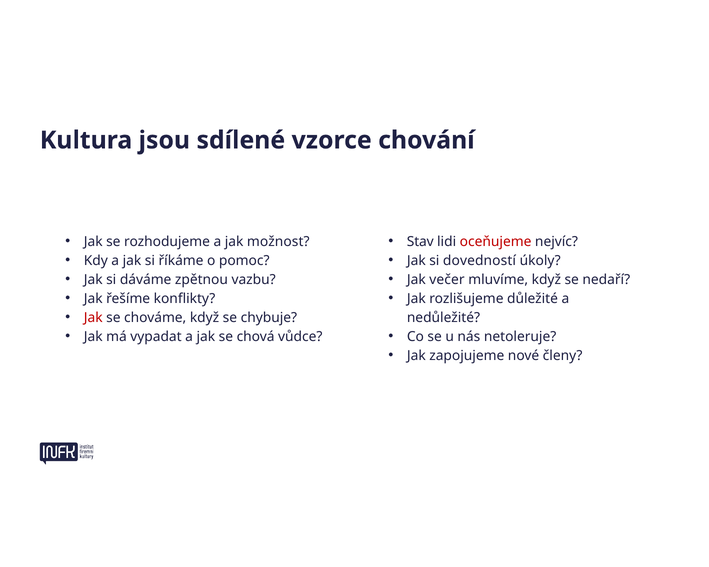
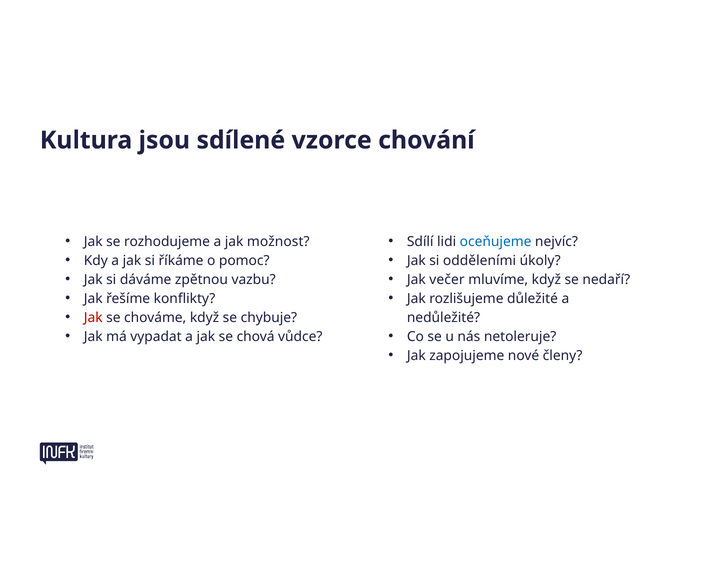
Stav: Stav -> Sdílí (420, 242)
oceňujeme colour: red -> blue (496, 242)
dovedností: dovedností -> odděleními (480, 261)
